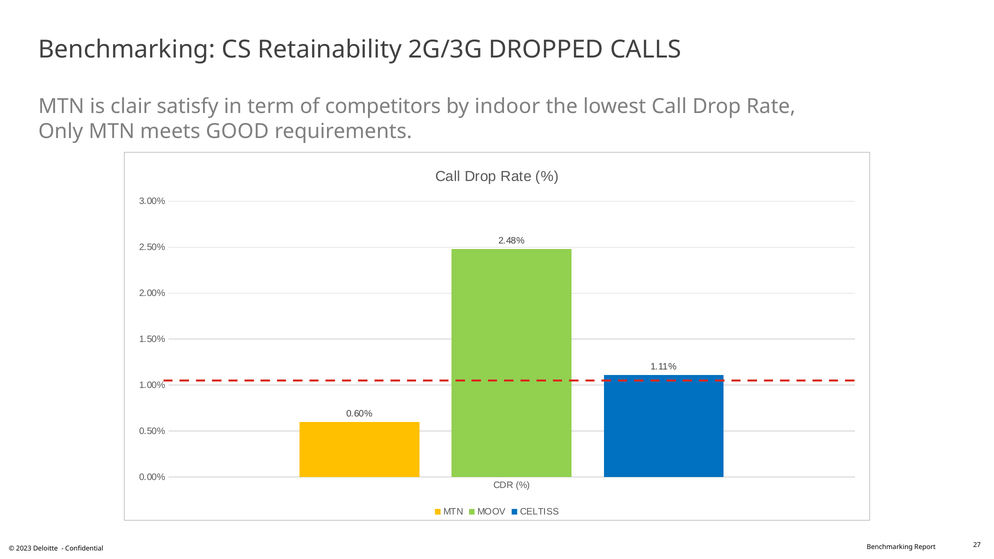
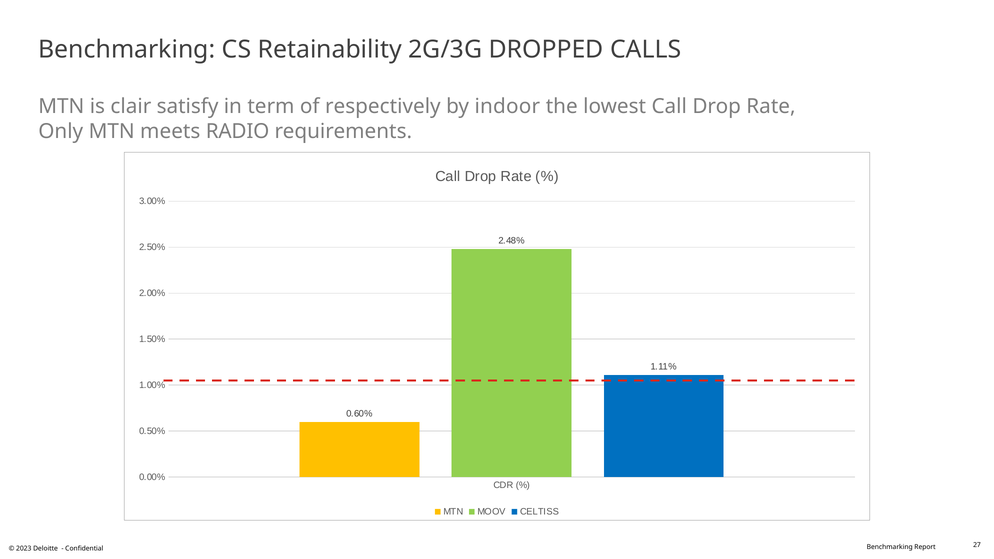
competitors: competitors -> respectively (383, 106)
GOOD: GOOD -> RADIO (238, 131)
